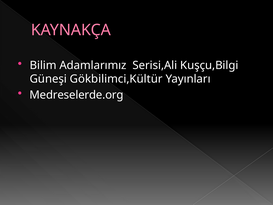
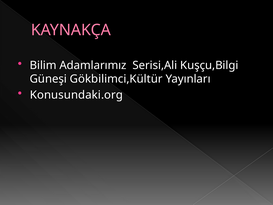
Medreselerde.org: Medreselerde.org -> Konusundaki.org (76, 95)
